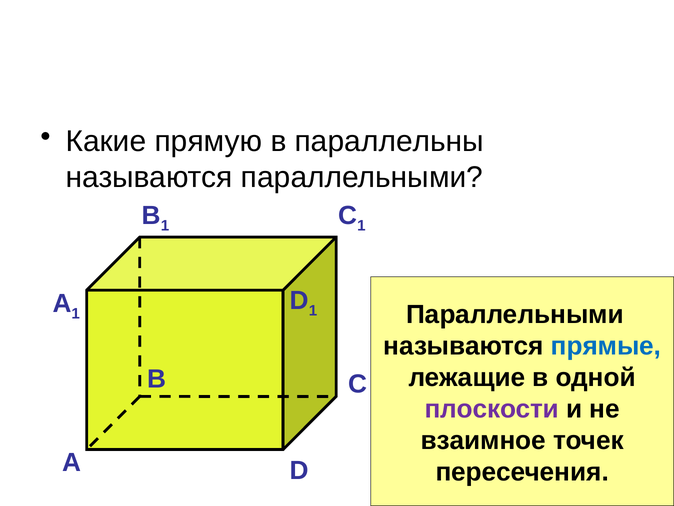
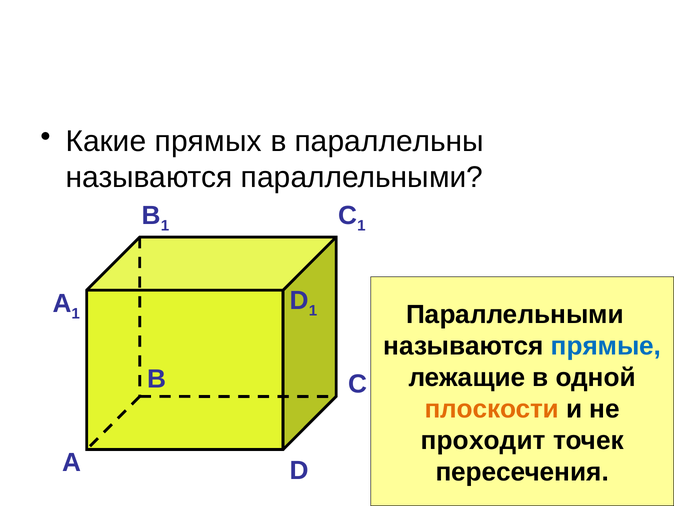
прямую: прямую -> прямых (208, 141)
плоскости colour: purple -> orange (492, 408)
взаимное: взаимное -> проходит (483, 440)
